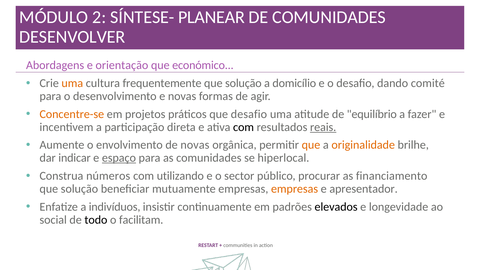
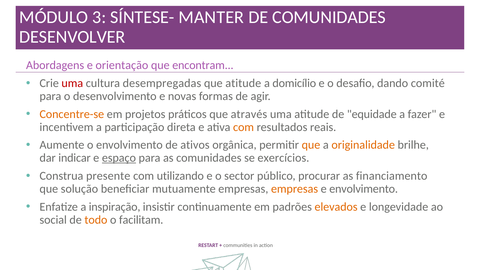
2: 2 -> 3 (99, 17)
PLANEAR: PLANEAR -> MANTER (211, 17)
económico: económico -> encontram (203, 65)
uma colour: orange -> red (72, 83)
frequentemente: frequentemente -> desempregadas (162, 83)
solução: solução -> atitude (243, 83)
que desafio: desafio -> através (249, 114)
equilíbrio: equilíbrio -> equidade (372, 114)
com colour: black -> orange (244, 127)
reais underline: present -> none (323, 127)
de novas: novas -> ativos (195, 145)
hiperlocal: hiperlocal -> exercícios (283, 158)
números: números -> presente (108, 176)
e apresentador: apresentador -> envolvimento (364, 189)
indivíduos: indivíduos -> inspiração (115, 207)
elevados colour: black -> orange (336, 207)
todo colour: black -> orange (96, 220)
